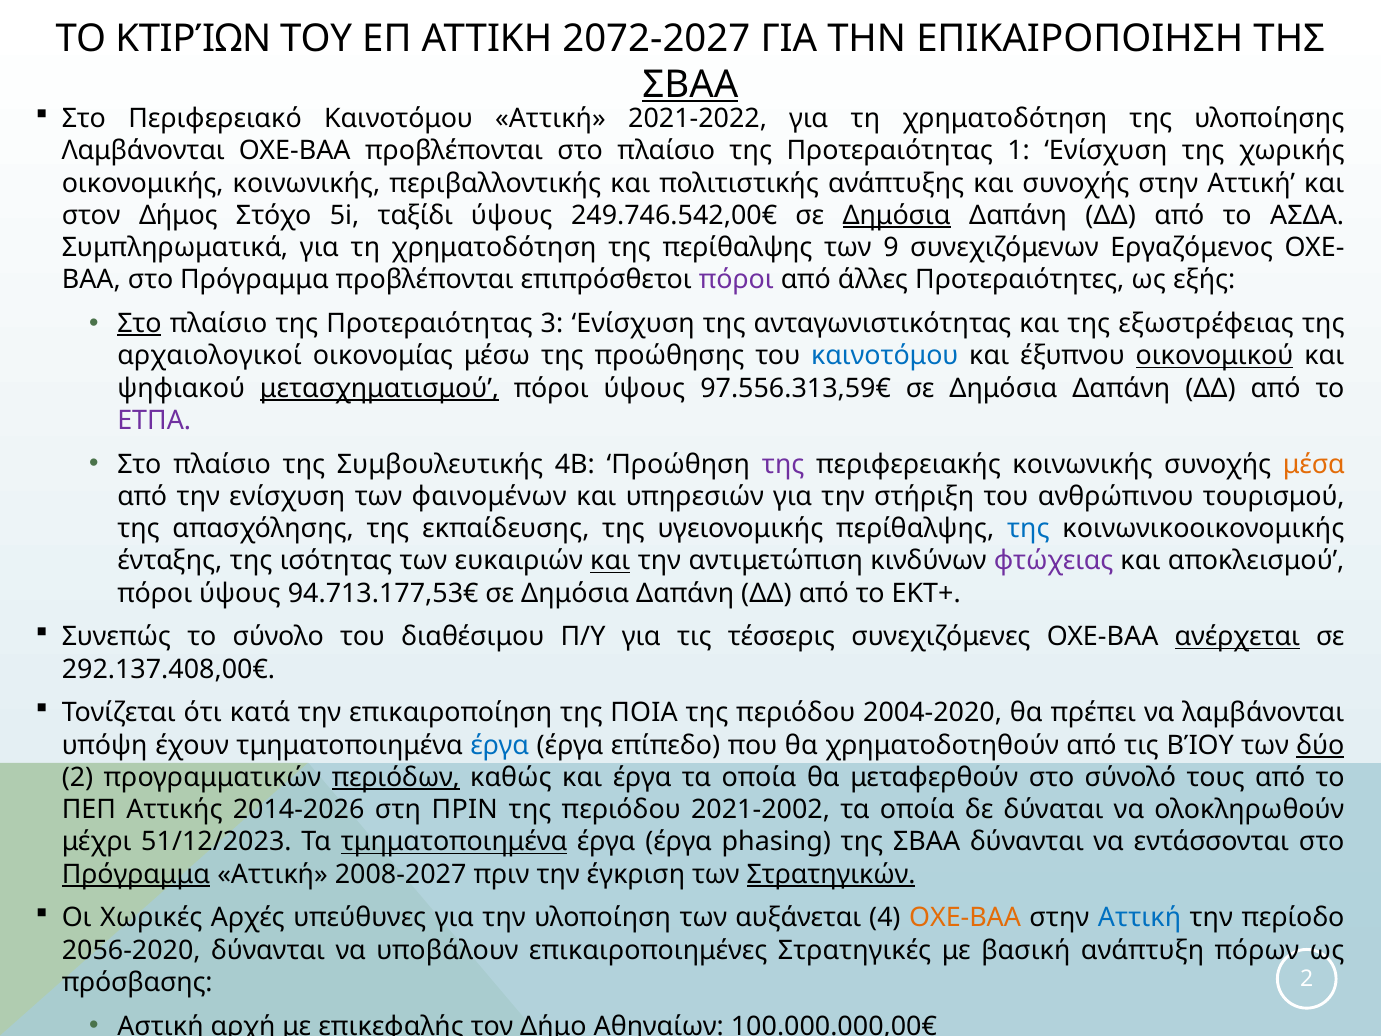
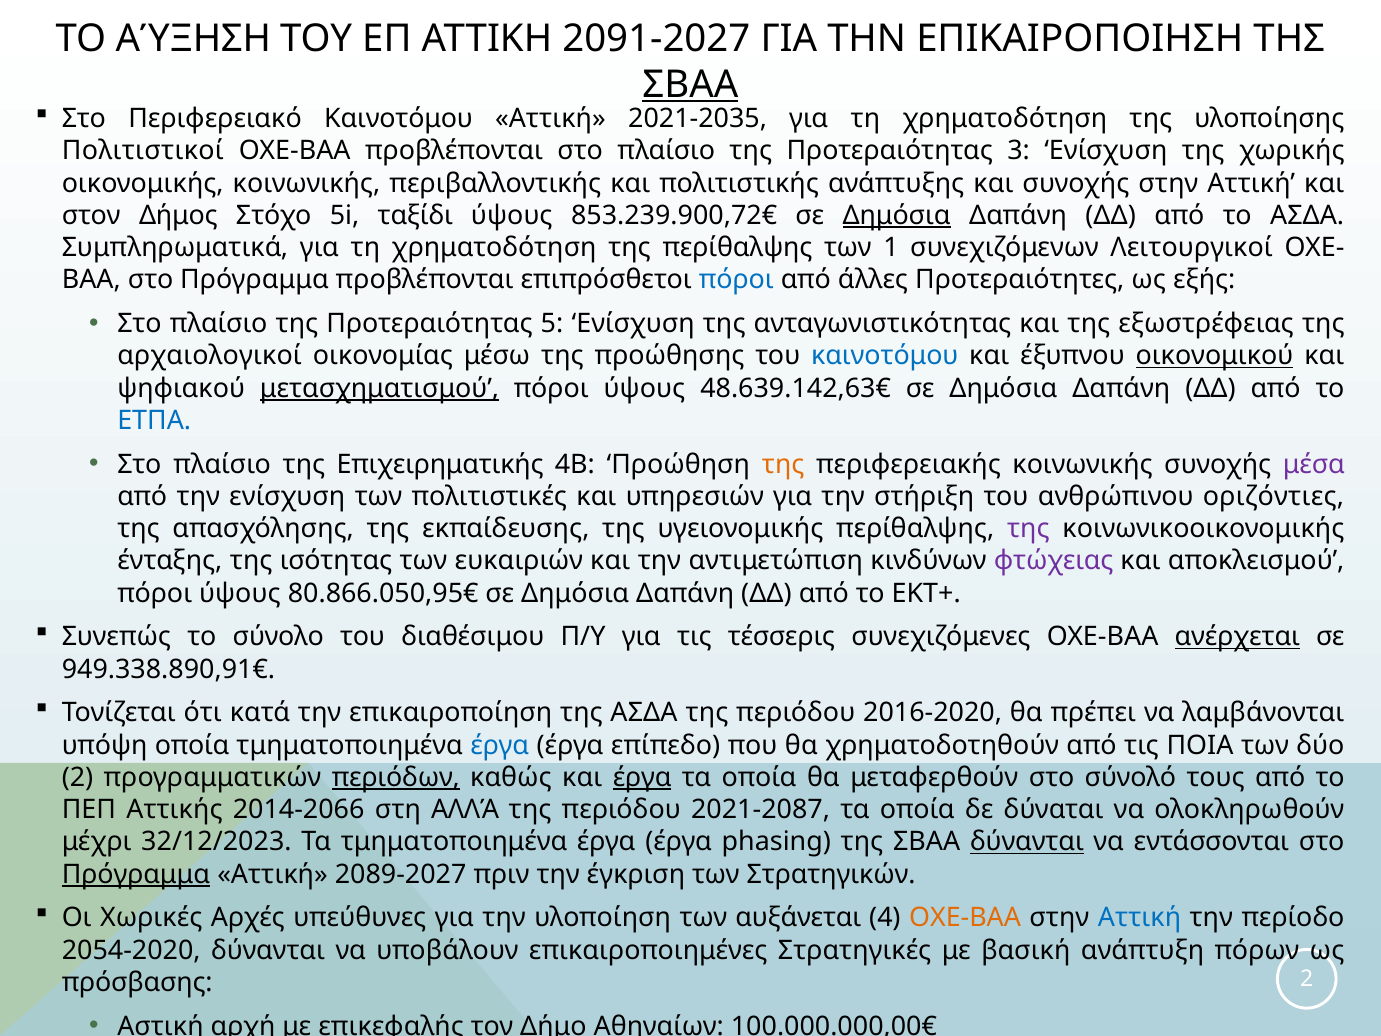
ΚΤΙΡΊΩΝ: ΚΤΙΡΊΩΝ -> ΑΎΞΗΣΗ (193, 39)
2072-2027: 2072-2027 -> 2091-2027 (656, 39)
2021-2022: 2021-2022 -> 2021-2035 (698, 119)
Λαμβάνονται: Λαμβάνονται -> Πολιτιστικοί (143, 151)
1: 1 -> 3 (1019, 151)
249.746.542,00€: 249.746.542,00€ -> 853.239.900,72€ (674, 215)
9: 9 -> 1 (891, 248)
Εργαζόμενος: Εργαζόμενος -> Λειτουργικοί (1192, 248)
πόροι colour: purple -> blue (736, 280)
Στο underline: present -> none (139, 324)
3: 3 -> 5 (552, 324)
97.556.313,59€: 97.556.313,59€ -> 48.639.142,63€ (796, 388)
ΕΤΠΑ colour: purple -> blue (154, 420)
Συμβουλευτικής: Συμβουλευτικής -> Επιχειρηματικής (440, 464)
της colour: purple -> orange (783, 464)
μέσα colour: orange -> purple (1314, 464)
φαινομένων: φαινομένων -> πολιτιστικές (489, 496)
τουρισμού: τουρισμού -> οριζόντιες (1274, 496)
της colour: blue -> purple (1028, 529)
και underline: present -> none (610, 561)
94.713.177,53€: 94.713.177,53€ -> 80.866.050,95€ (383, 593)
292.137.408,00€: 292.137.408,00€ -> 949.338.890,91€ (168, 669)
της ΠΟΙΑ: ΠΟΙΑ -> ΑΣΔΑ (644, 713)
2004-2020: 2004-2020 -> 2016-2020 (933, 713)
υπόψη έχουν: έχουν -> οποία (192, 745)
ΒΊΟΥ: ΒΊΟΥ -> ΠΟΙΑ (1200, 745)
δύο underline: present -> none (1320, 745)
έργα underline: none -> present (642, 777)
2014-2026: 2014-2026 -> 2014-2066 (299, 810)
στη ΠΡΙΝ: ΠΡΙΝ -> ΑΛΛΆ (465, 810)
2021-2002: 2021-2002 -> 2021-2087 (761, 810)
51/12/2023: 51/12/2023 -> 32/12/2023 (216, 842)
τμηματοποιημένα underline: present -> none (454, 842)
δύνανται underline: none -> present (1027, 842)
2008-2027: 2008-2027 -> 2089-2027 (401, 874)
Στρατηγικών underline: present -> none (831, 874)
2056-2020: 2056-2020 -> 2054-2020 (131, 950)
